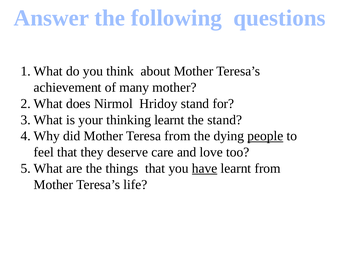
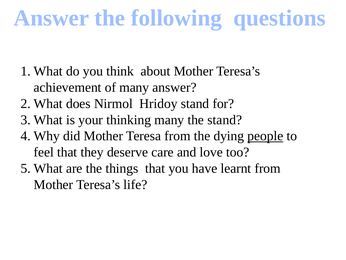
many mother: mother -> answer (174, 87)
thinking learnt: learnt -> many (169, 120)
have underline: present -> none (205, 168)
